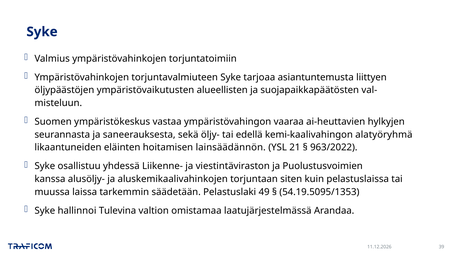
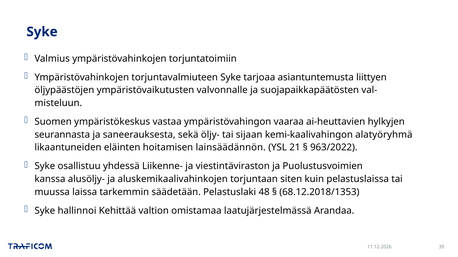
alueellisten: alueellisten -> valvonnalle (222, 90)
edellä: edellä -> sijaan (249, 135)
49: 49 -> 48 (264, 192)
54.19.5095/1353: 54.19.5095/1353 -> 68.12.2018/1353 (319, 192)
Tulevina: Tulevina -> Kehittää (117, 211)
